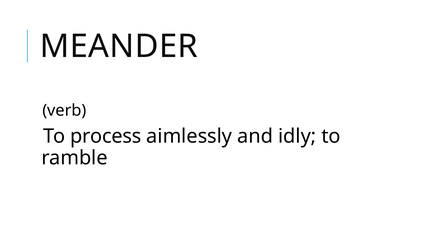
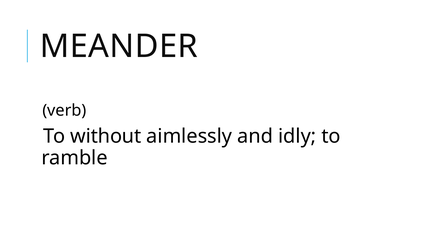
process: process -> without (106, 136)
